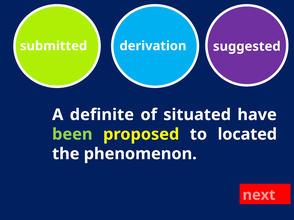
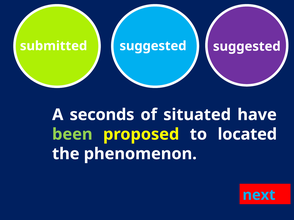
derivation: derivation -> suggested (153, 46)
definite: definite -> seconds (102, 115)
next colour: pink -> light blue (259, 195)
